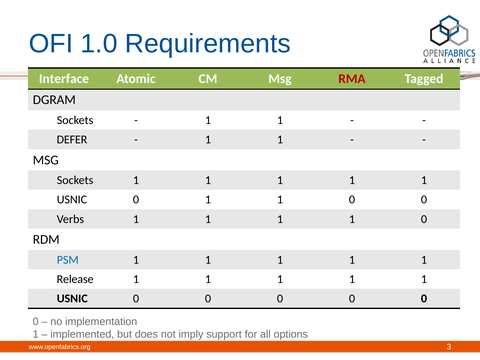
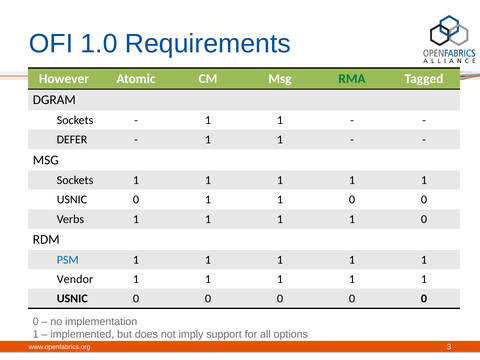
Interface: Interface -> However (64, 79)
RMA colour: red -> green (352, 79)
Release: Release -> Vendor (75, 279)
